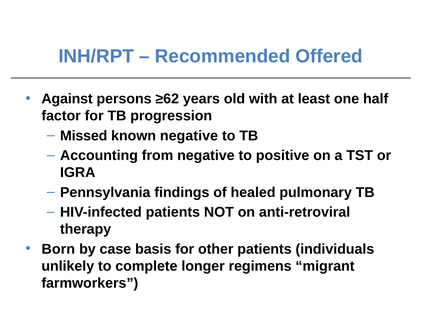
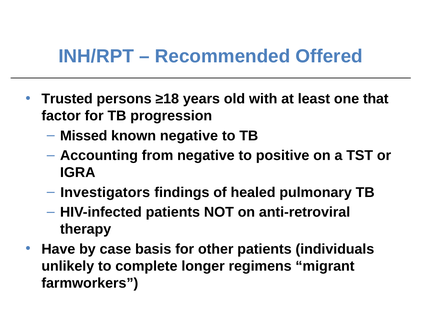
Against: Against -> Trusted (67, 99)
≥62: ≥62 -> ≥18 (167, 99)
half: half -> that (376, 99)
Pennsylvania: Pennsylvania -> Investigators (105, 192)
Born: Born -> Have (58, 249)
